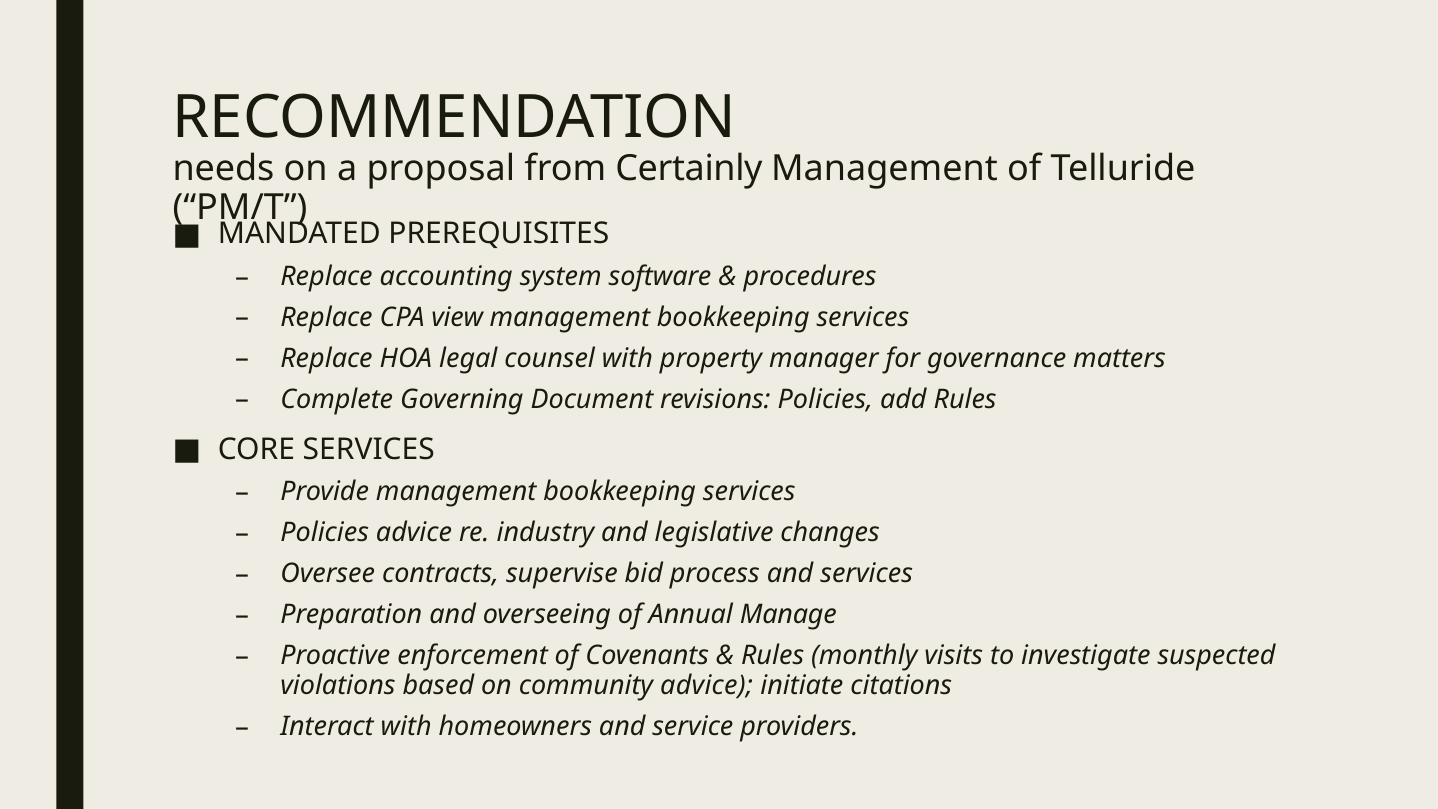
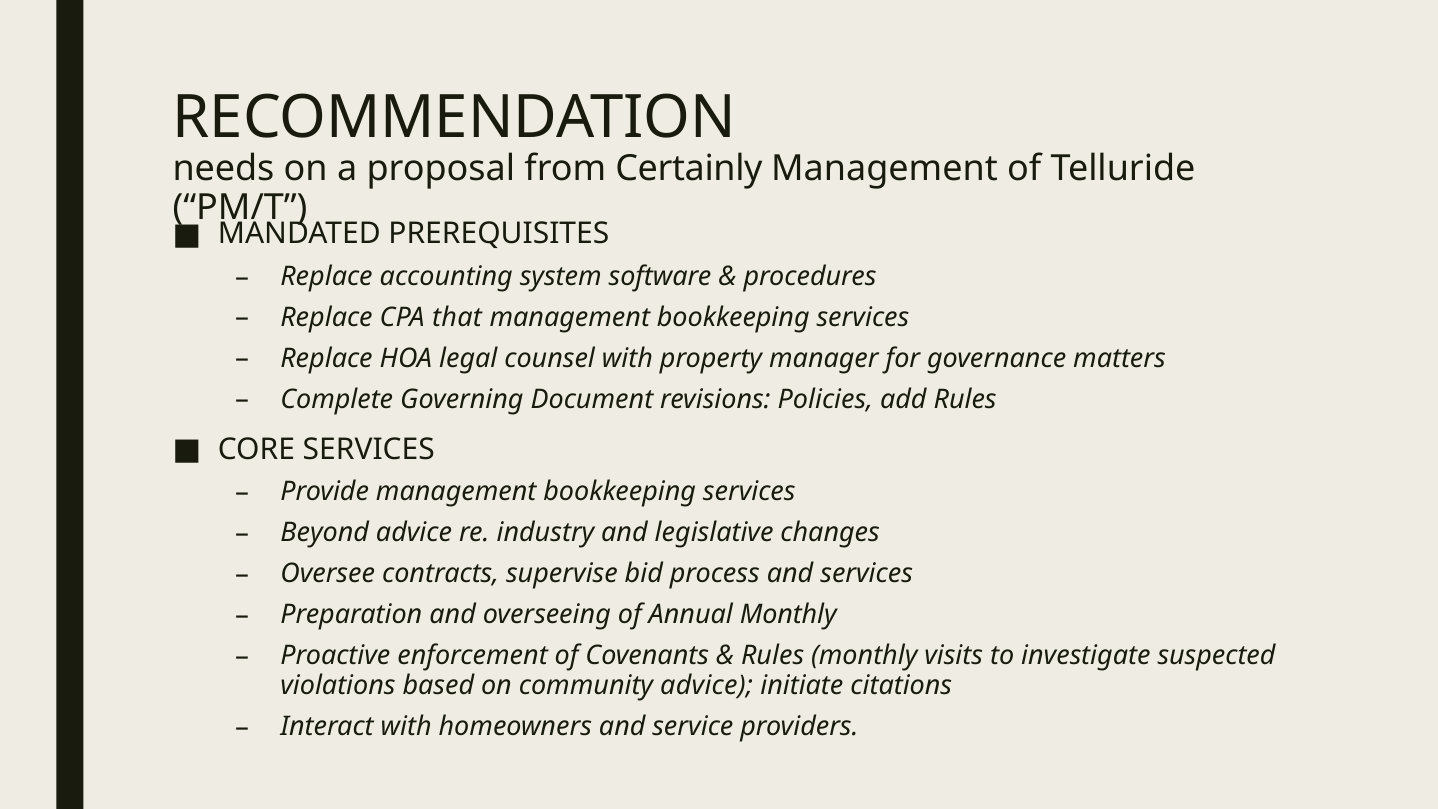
view: view -> that (457, 317)
Policies: Policies -> Beyond (325, 533)
Annual Manage: Manage -> Monthly (788, 615)
